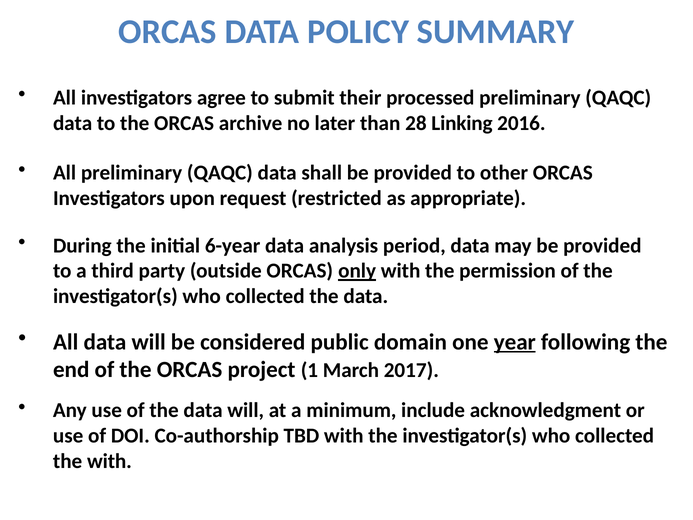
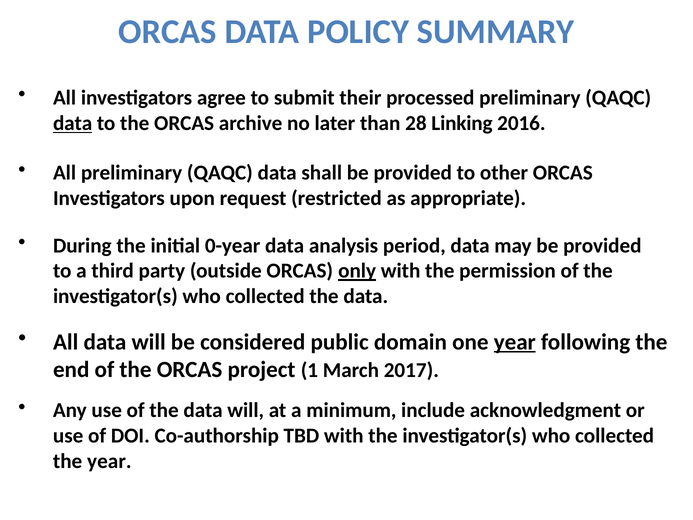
data underline: none -> present (73, 123)
6-year: 6-year -> 0-year (233, 245)
the with: with -> year (109, 461)
